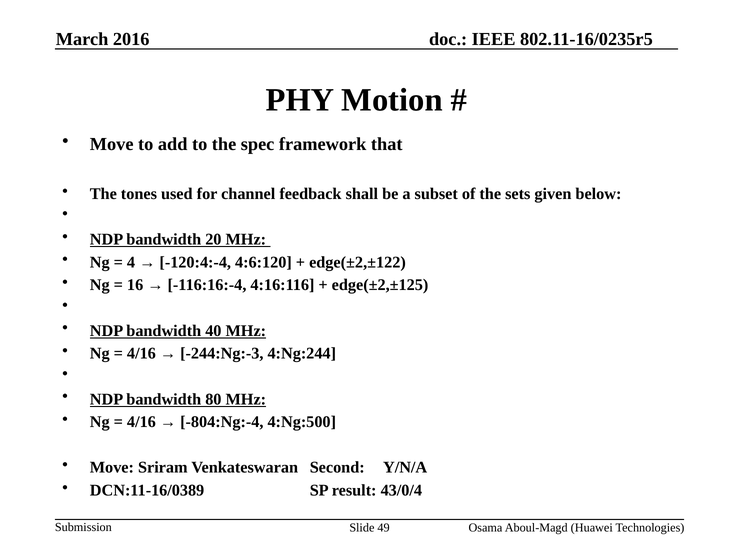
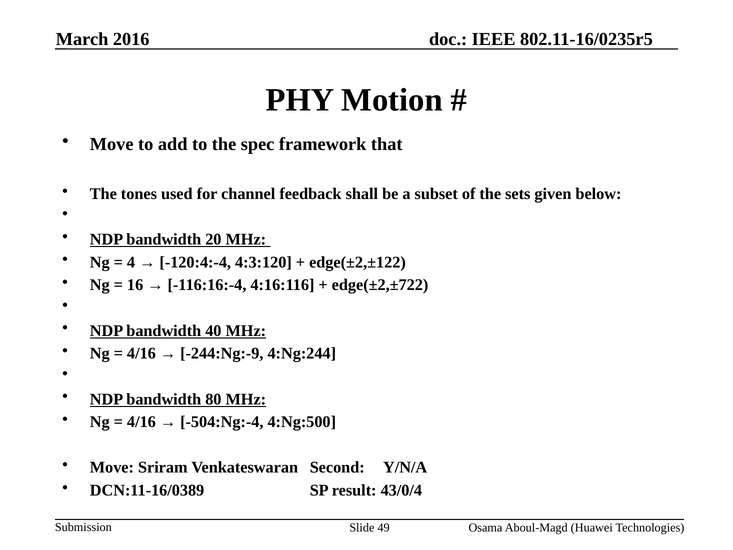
4:6:120: 4:6:120 -> 4:3:120 (263, 262)
edge(±2,±125: edge(±2,±125 -> edge(±2,±722 (380, 285)
-244:Ng:-3: -244:Ng:-3 -> -244:Ng:-9 (222, 353)
-804:Ng:-4: -804:Ng:-4 -> -504:Ng:-4 (222, 422)
